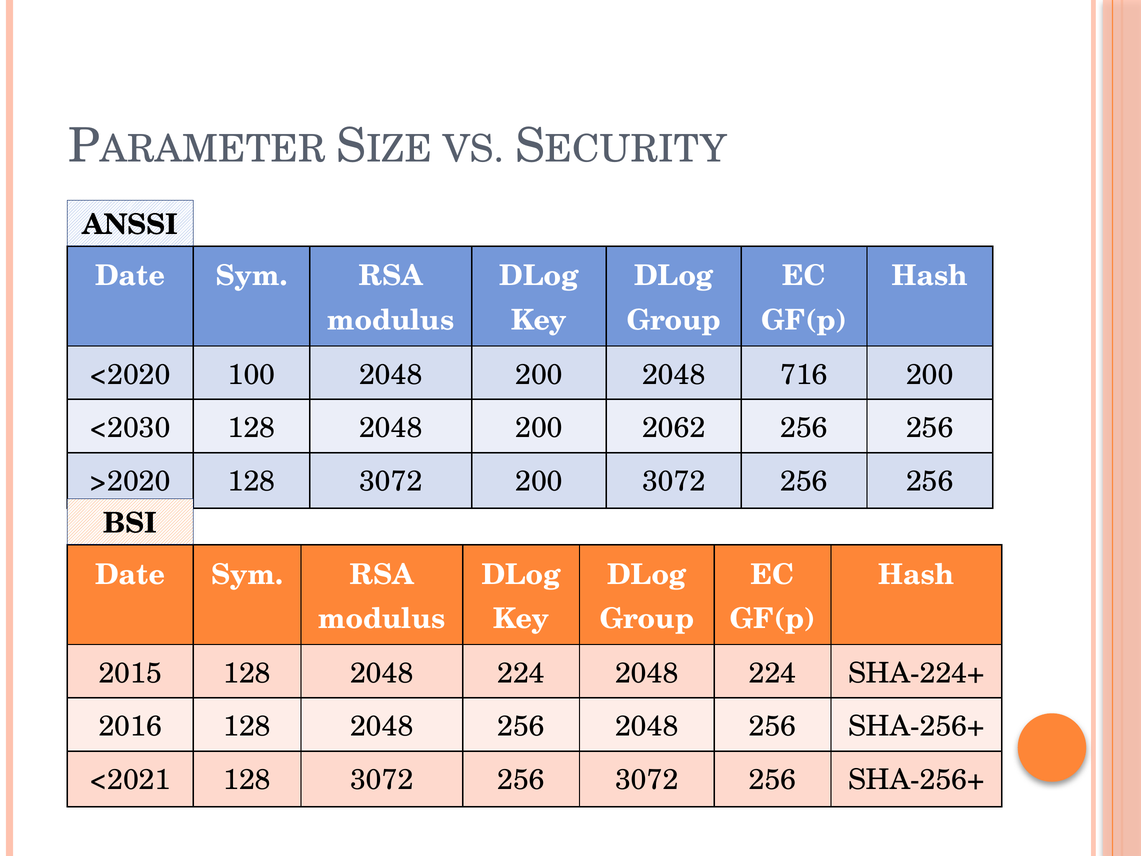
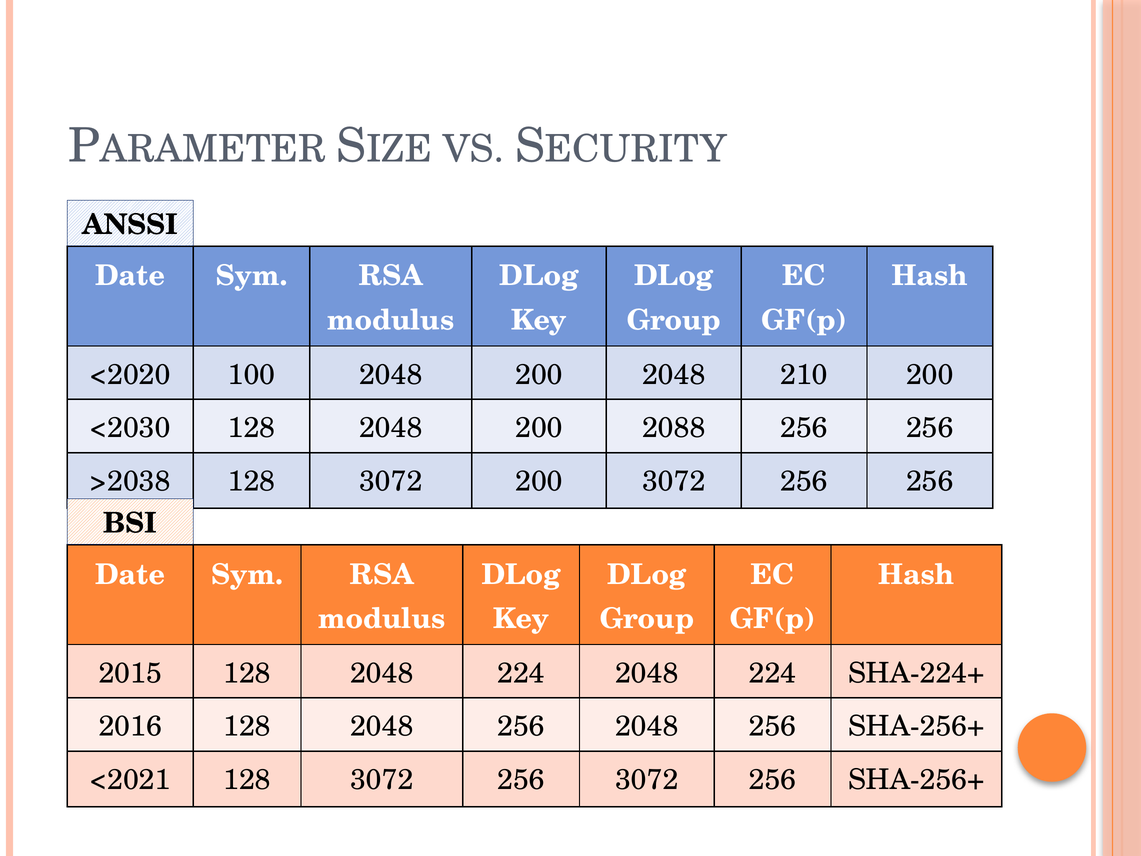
716: 716 -> 210 (804, 375)
2062: 2062 -> 2088 (674, 428)
>2020: >2020 -> >2038 (130, 481)
